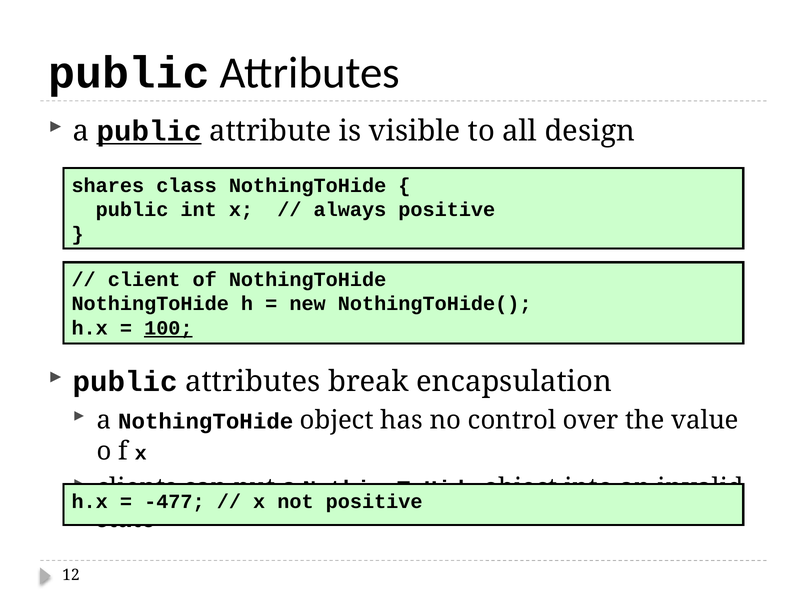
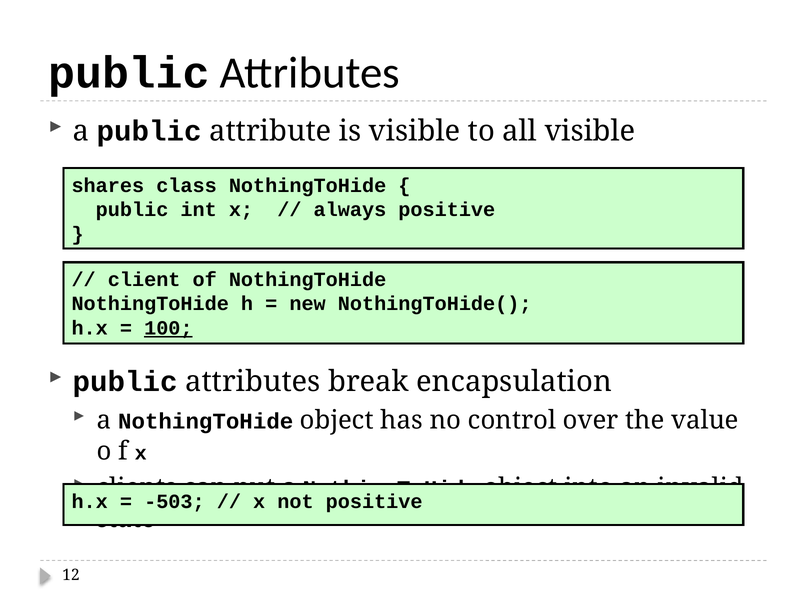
public underline: present -> none (149, 131)
all design: design -> visible (590, 131)
-477: -477 -> -503 (174, 502)
